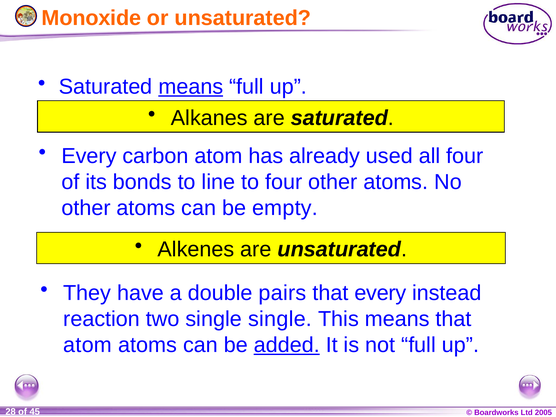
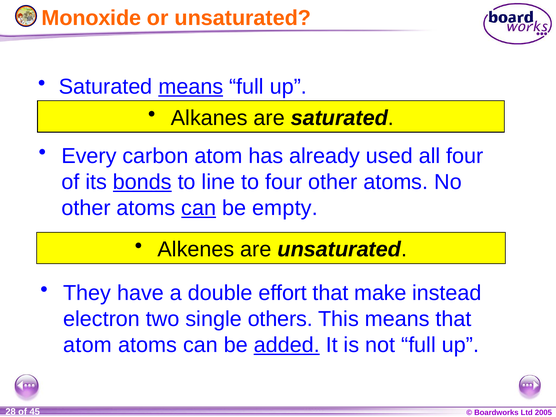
bonds underline: none -> present (142, 182)
can underline: none -> present (199, 208)
pairs: pairs -> effort (283, 293)
that every: every -> make (380, 293)
reaction: reaction -> electron (102, 319)
single single: single -> others (280, 319)
